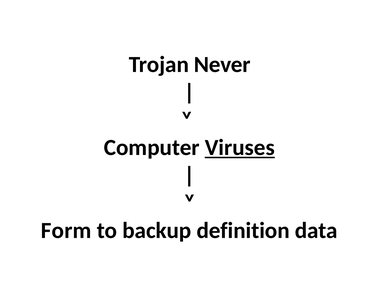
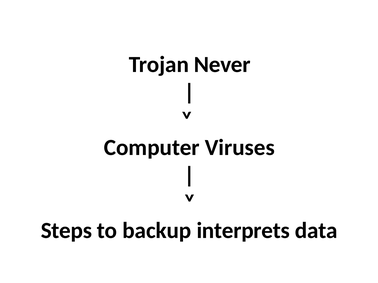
Viruses underline: present -> none (240, 148)
Form: Form -> Steps (66, 231)
definition: definition -> interprets (243, 231)
